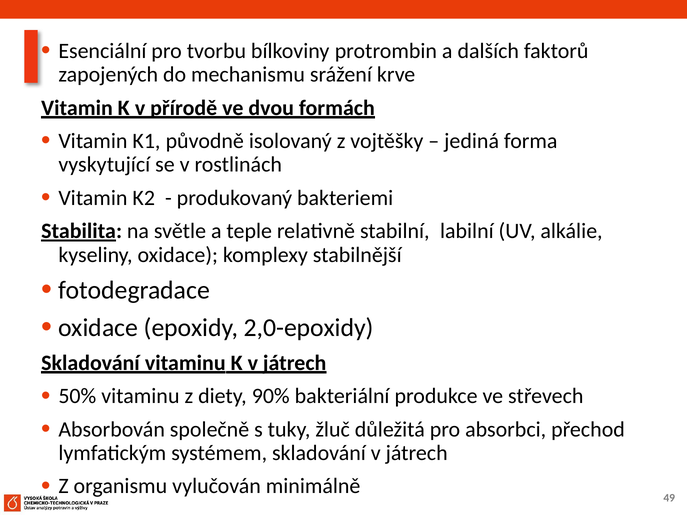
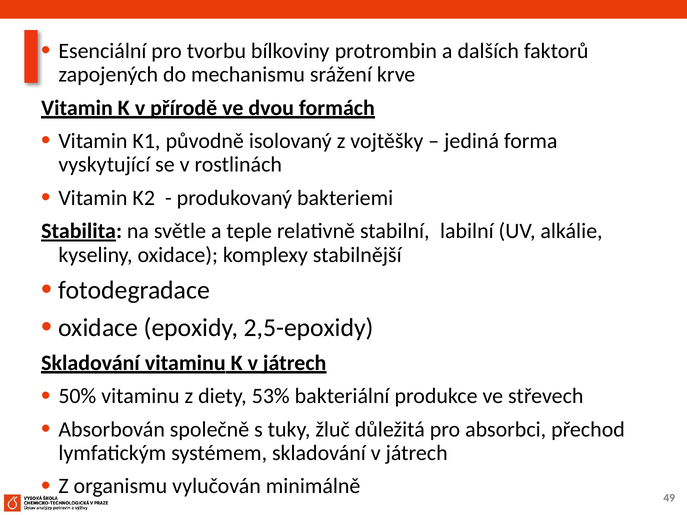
2,0-epoxidy: 2,0-epoxidy -> 2,5-epoxidy (309, 328)
90%: 90% -> 53% (271, 396)
